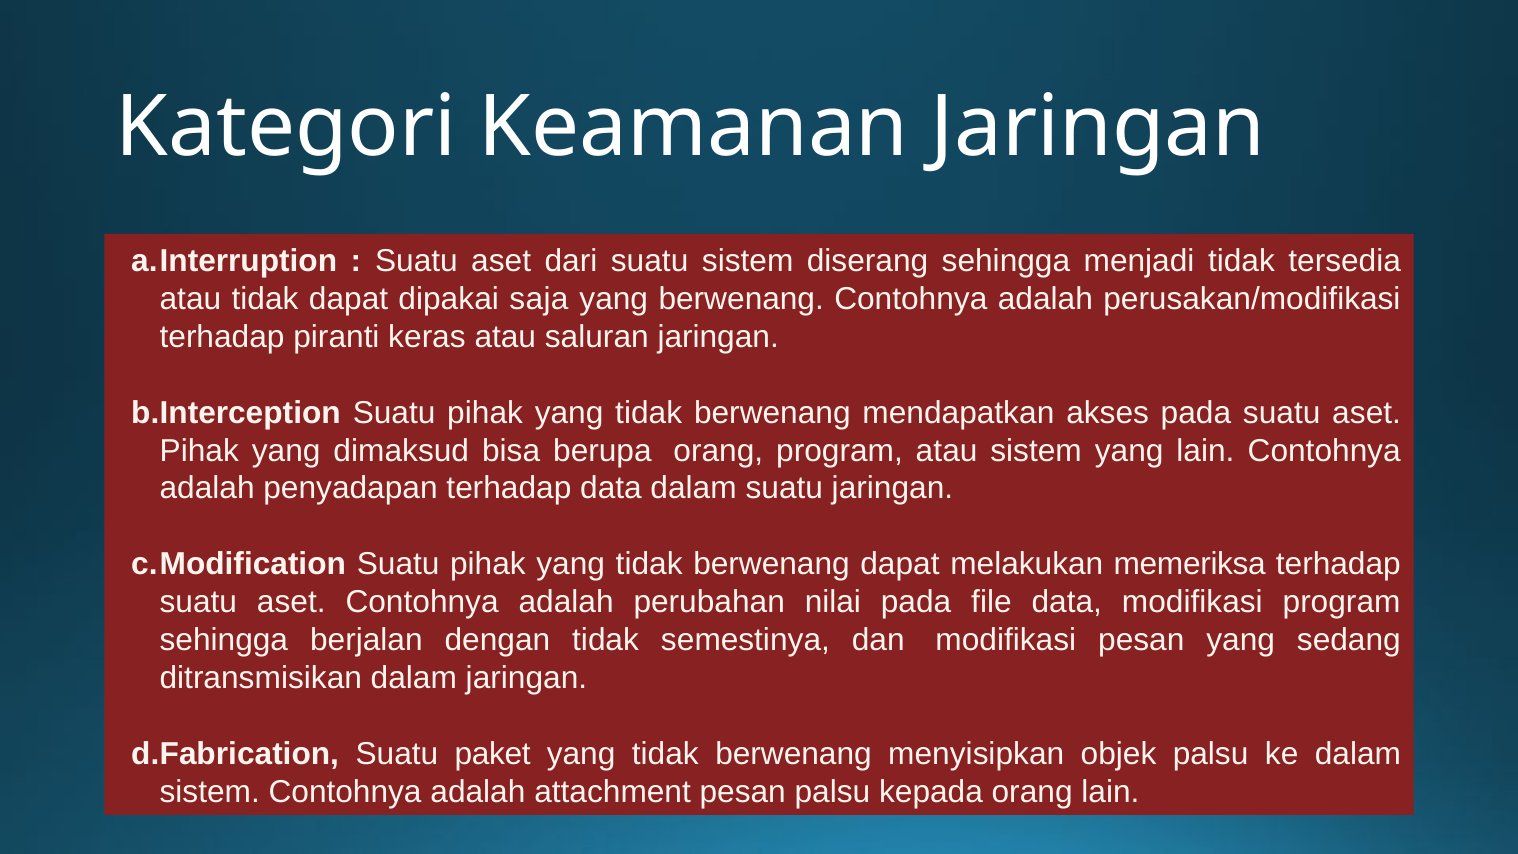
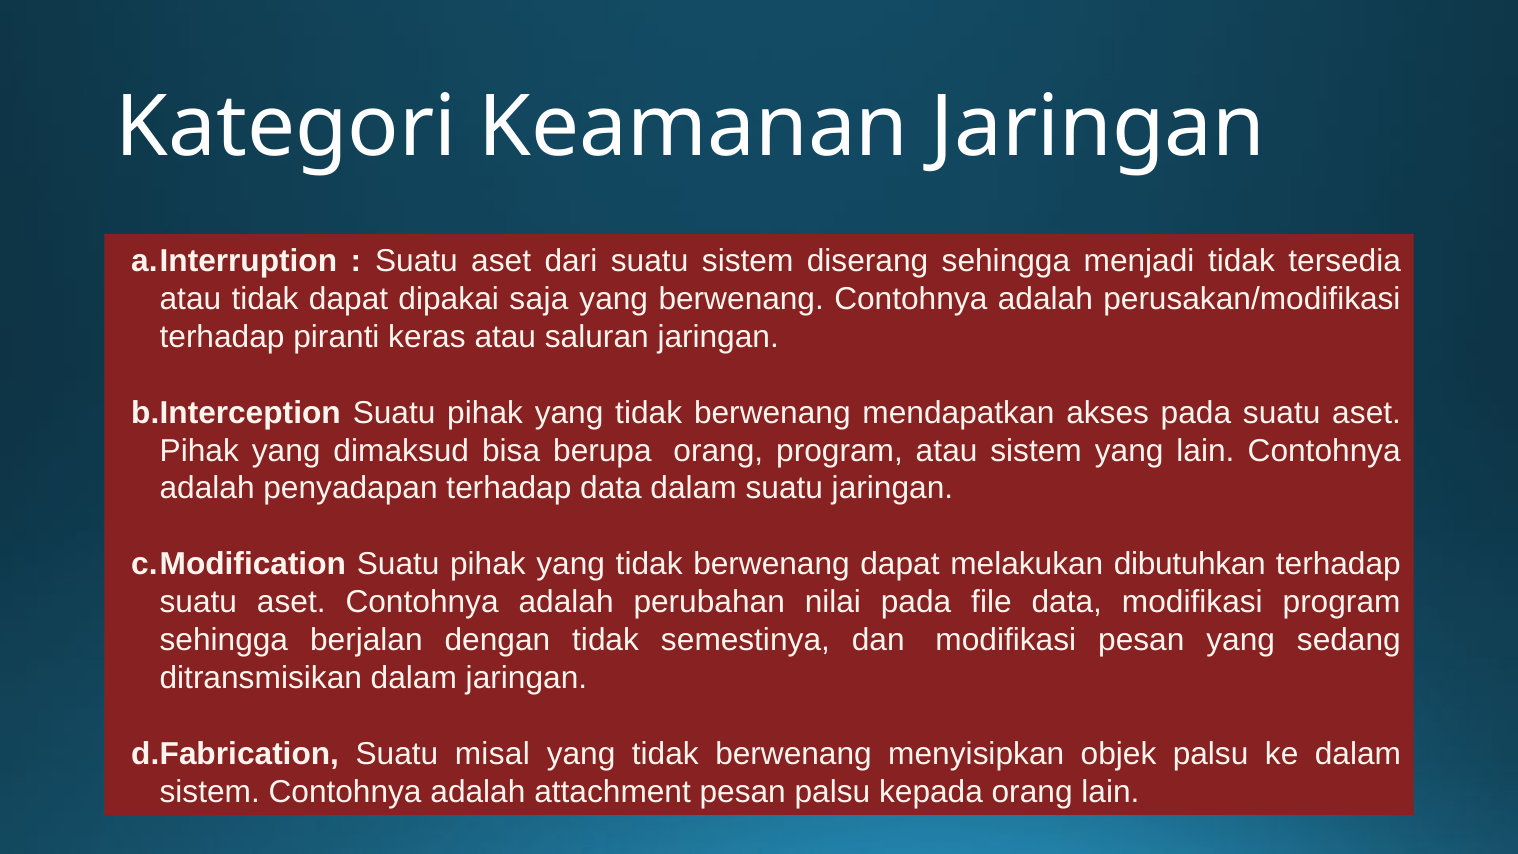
memeriksa: memeriksa -> dibutuhkan (1190, 564)
paket: paket -> misal (492, 754)
